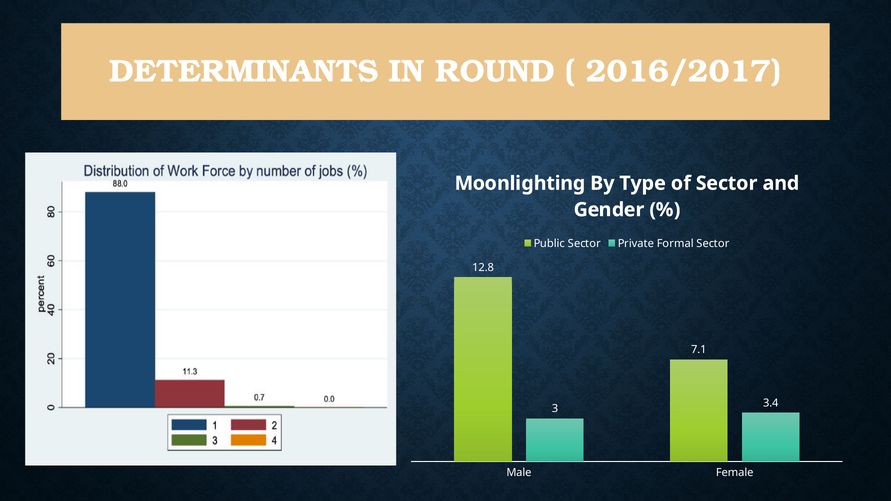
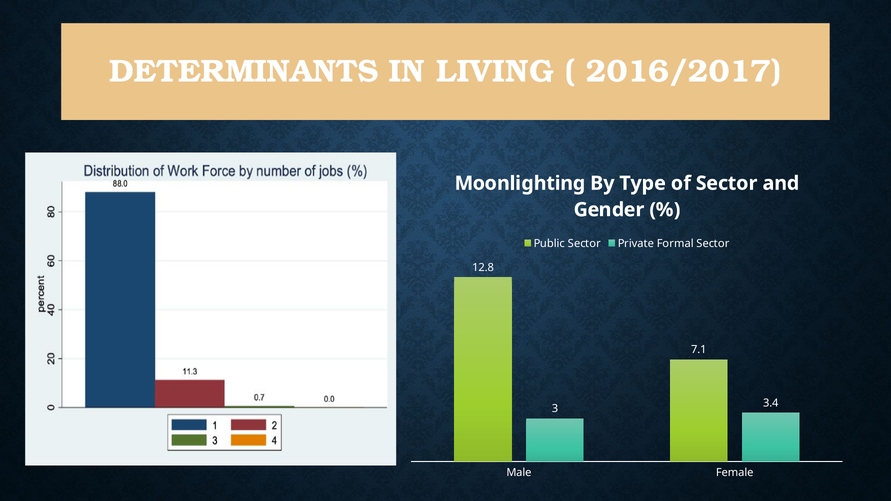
ROUND: ROUND -> LIVING (495, 71)
